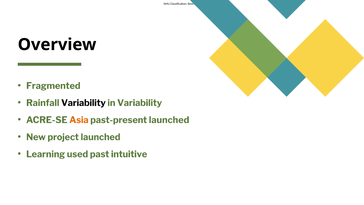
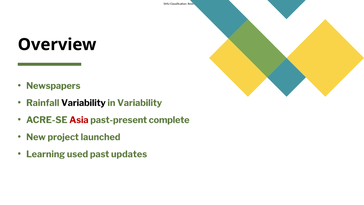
Fragmented: Fragmented -> Newspapers (53, 86)
Asia colour: orange -> red (79, 120)
past-present launched: launched -> complete (169, 120)
intuitive: intuitive -> updates (129, 154)
